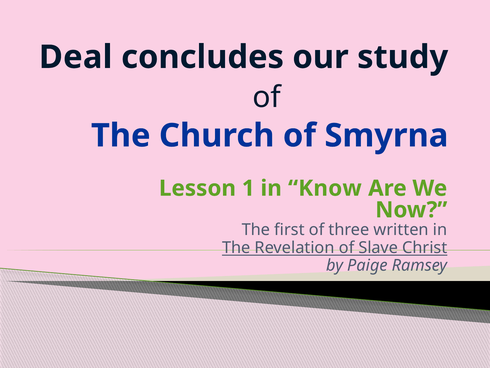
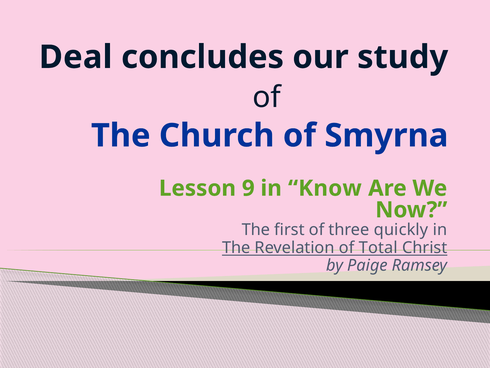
1: 1 -> 9 (248, 188)
written: written -> quickly (401, 229)
Slave: Slave -> Total (378, 247)
